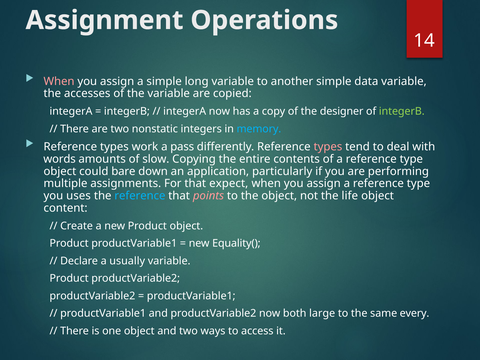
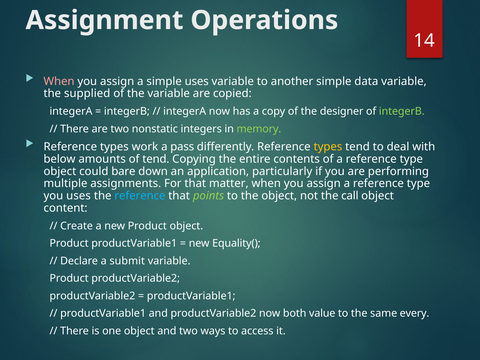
simple long: long -> uses (197, 81)
accesses: accesses -> supplied (87, 94)
memory colour: light blue -> light green (259, 129)
types colour: pink -> yellow (328, 147)
words: words -> below (60, 159)
of slow: slow -> tend (156, 159)
expect: expect -> matter (229, 184)
points colour: pink -> light green (208, 196)
life: life -> call (350, 196)
usually: usually -> submit (127, 261)
large: large -> value (322, 313)
